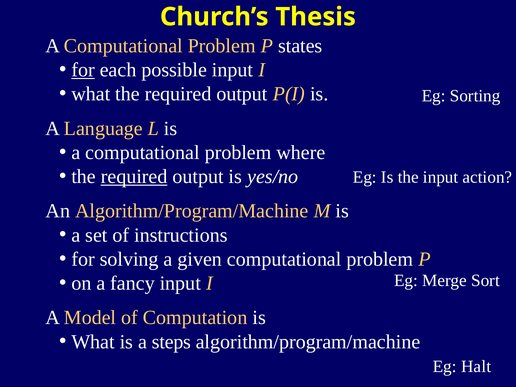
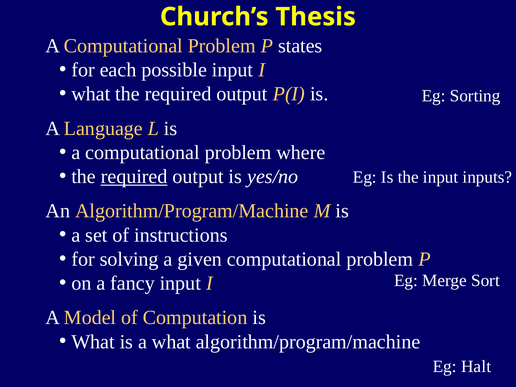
for underline: present -> none (83, 70)
action: action -> inputs (487, 177)
a steps: steps -> what (171, 342)
